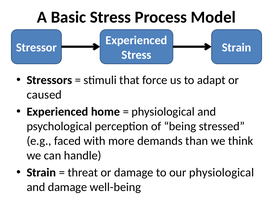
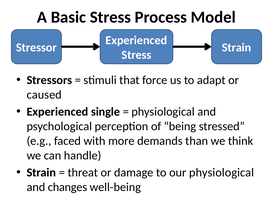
home: home -> single (106, 112)
and damage: damage -> changes (68, 187)
